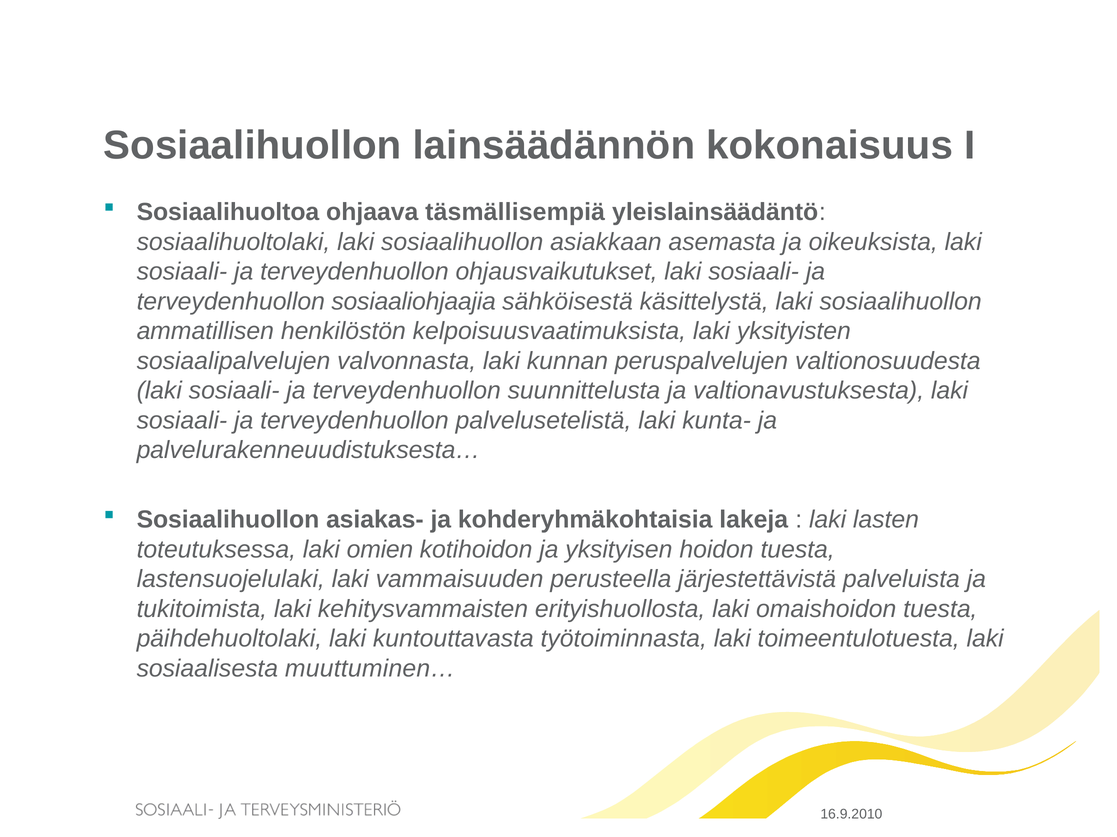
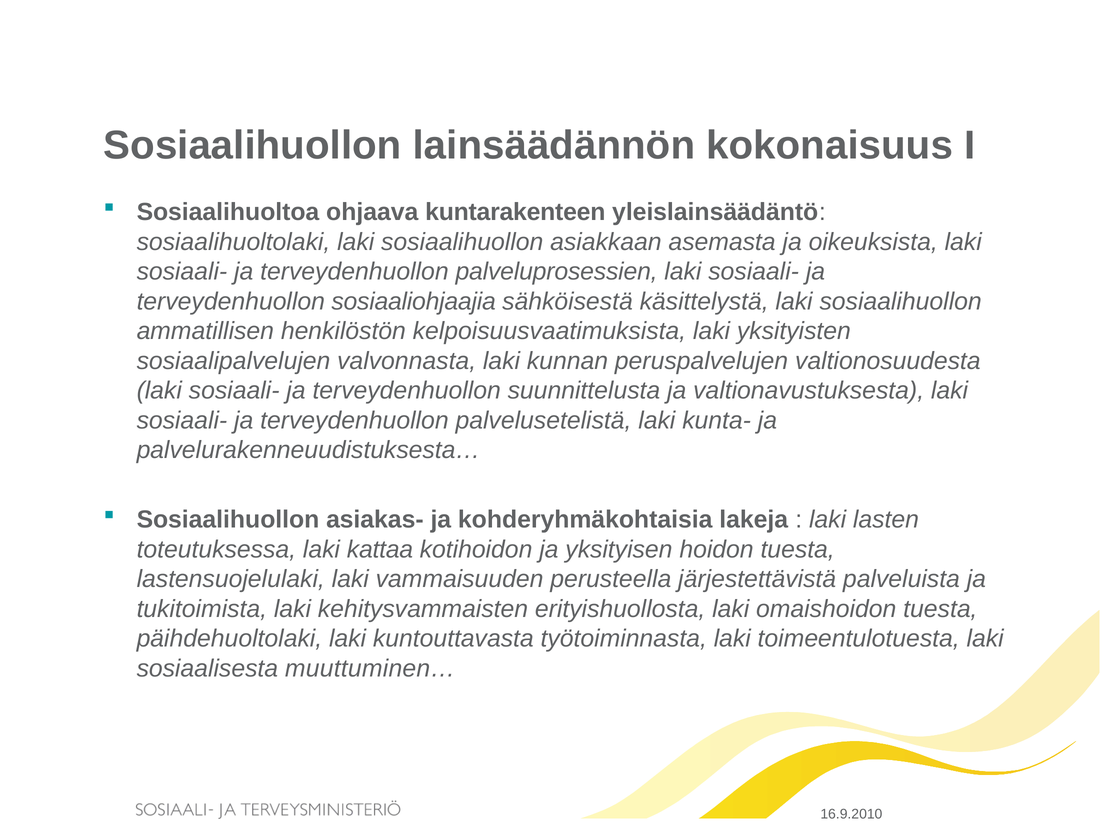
täsmällisempiä: täsmällisempiä -> kuntarakenteen (515, 212)
ohjausvaikutukset: ohjausvaikutukset -> palveluprosessien (557, 272)
omien: omien -> kattaa (380, 550)
